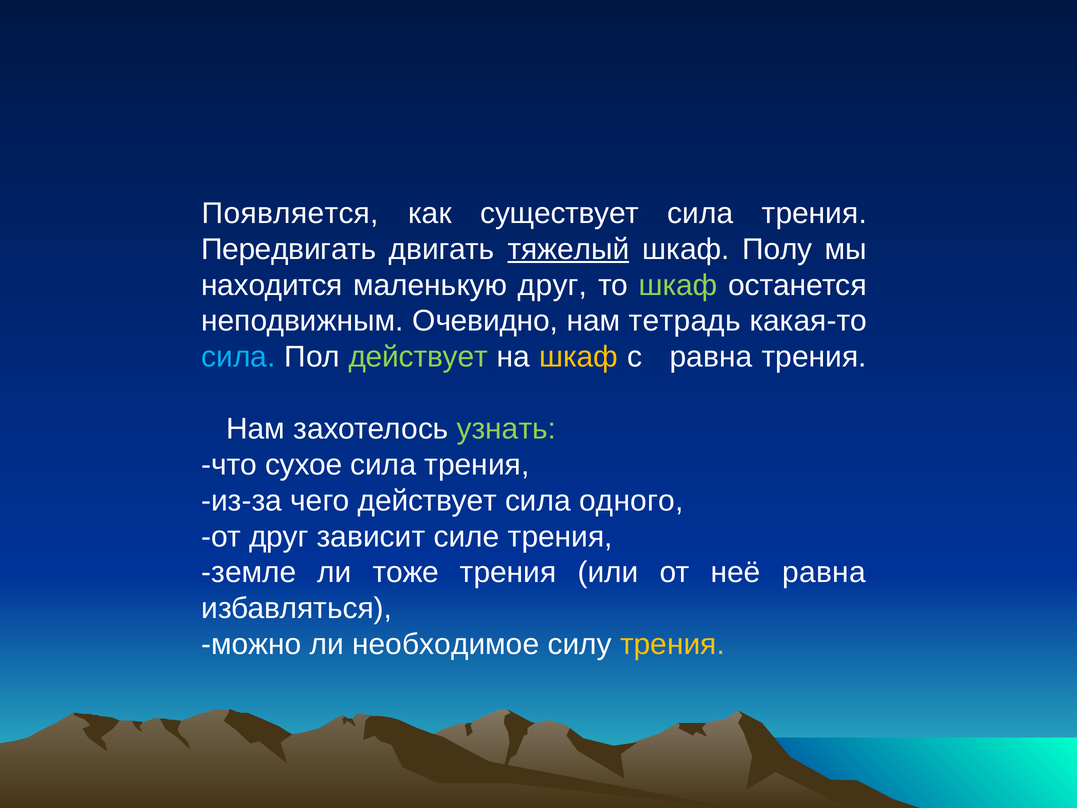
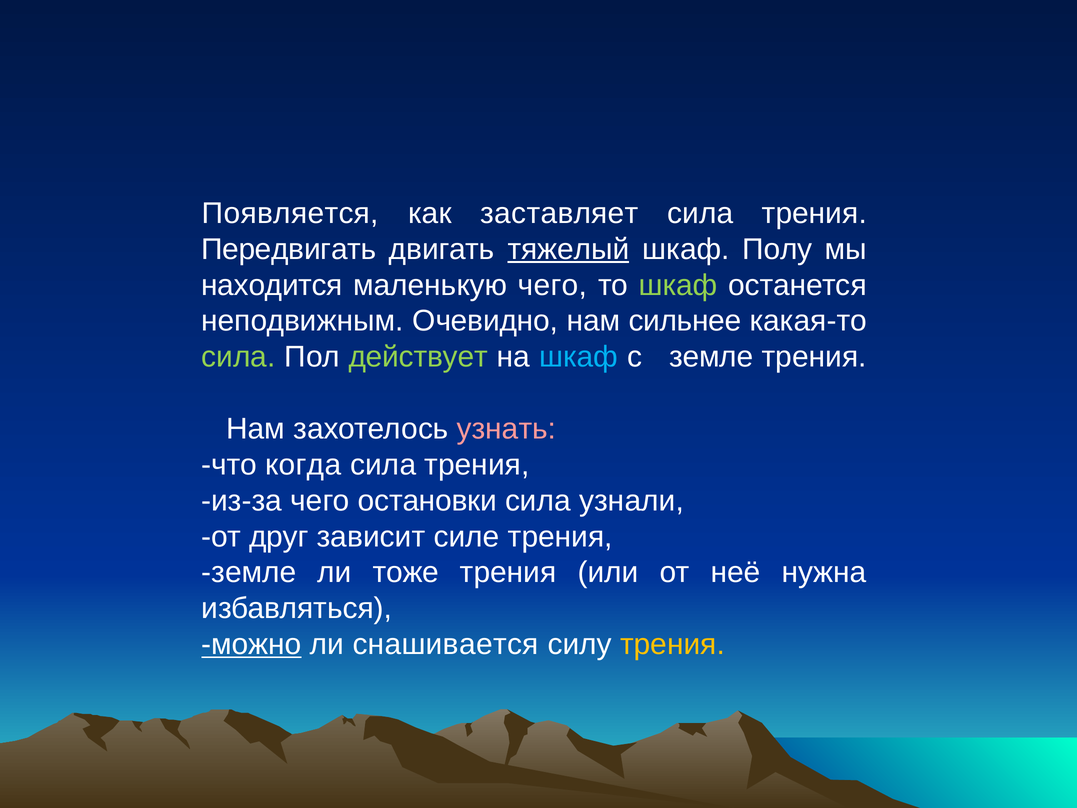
существует: существует -> заставляет (560, 213)
маленькую друг: друг -> чего (553, 285)
тетрадь: тетрадь -> сильнее (685, 321)
сила colour: light blue -> light green (238, 357)
шкаф colour: yellow -> light blue (578, 357)
с равна: равна -> земле (711, 357)
узнать colour: light green -> pink (506, 429)
сухое: сухое -> когда (303, 465)
чего действует: действует -> остановки (427, 501)
одного: одного -> узнали (631, 501)
неё равна: равна -> нужна (824, 572)
можно underline: none -> present (251, 644)
необходимое: необходимое -> снашивается (446, 644)
